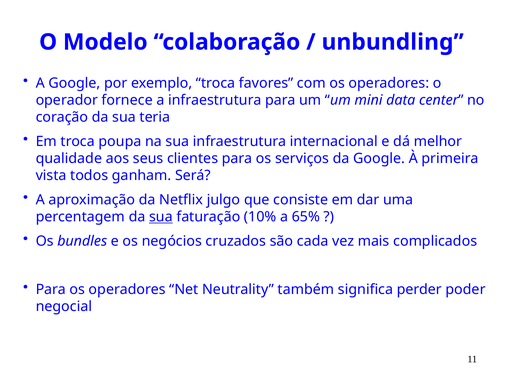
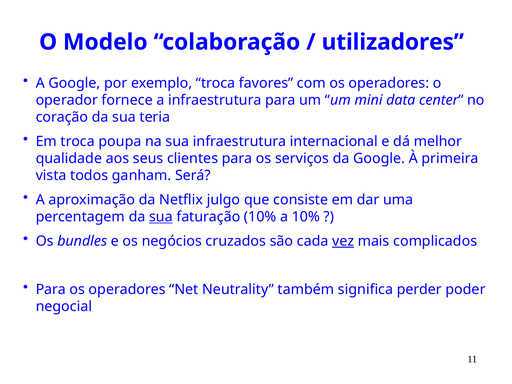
unbundling: unbundling -> utilizadores (393, 42)
a 65%: 65% -> 10% (306, 217)
vez underline: none -> present (343, 241)
